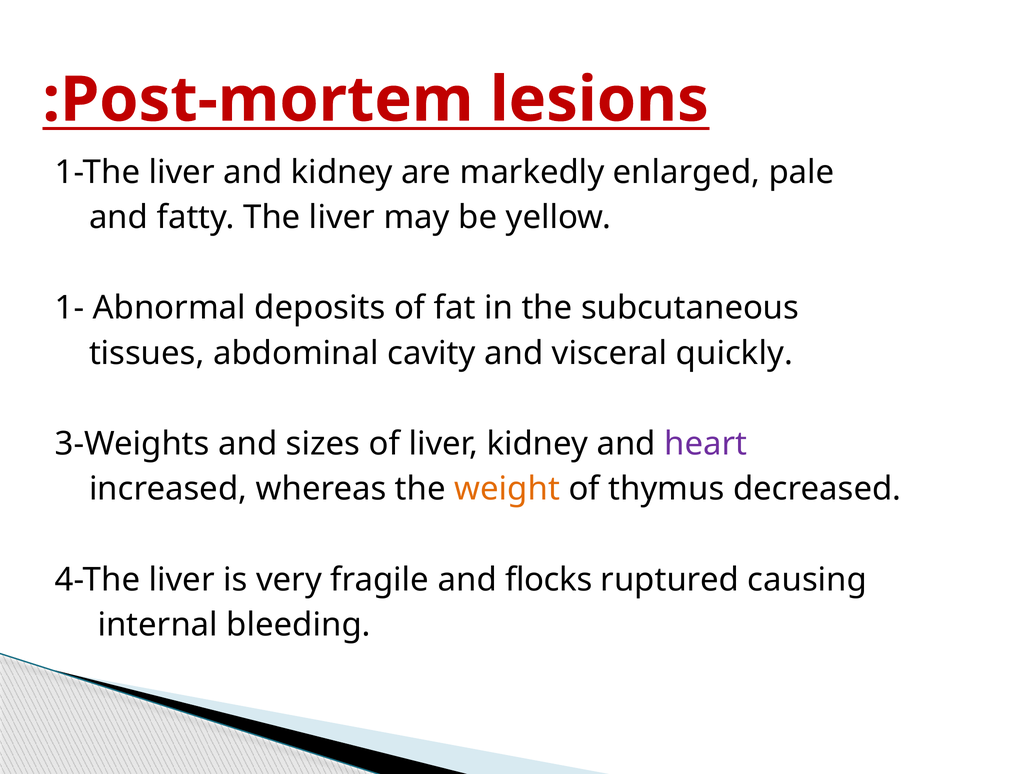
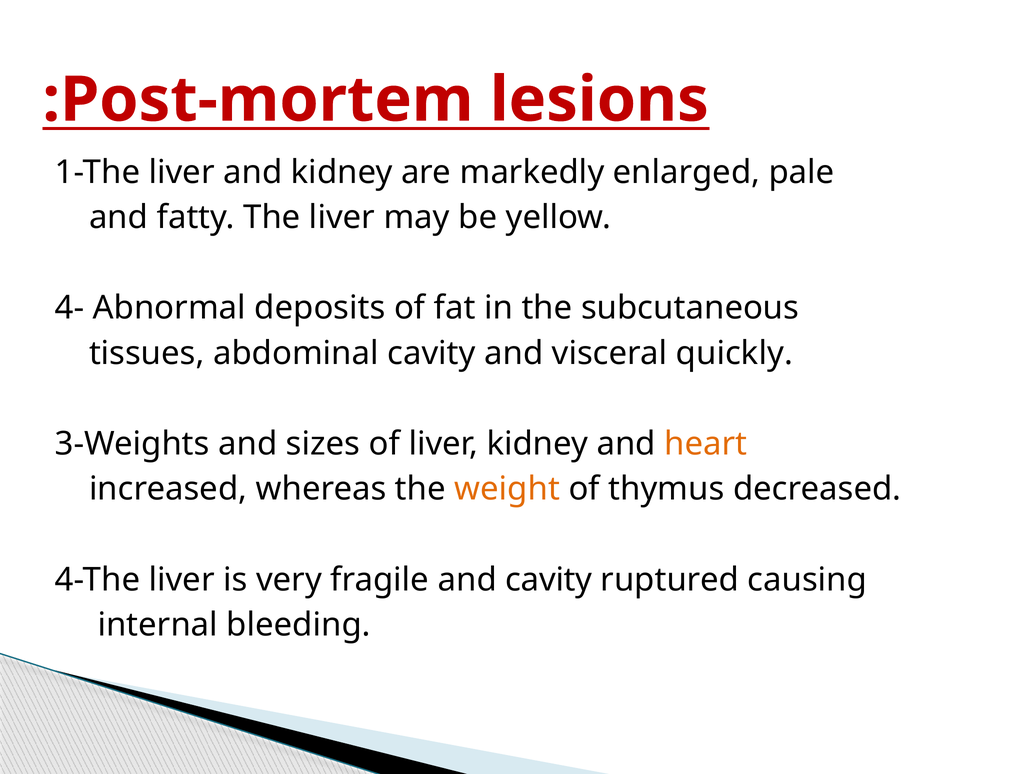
1-: 1- -> 4- (70, 308)
heart colour: purple -> orange (706, 444)
and flocks: flocks -> cavity (549, 580)
